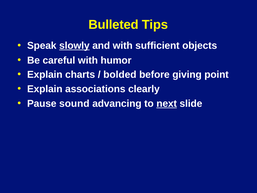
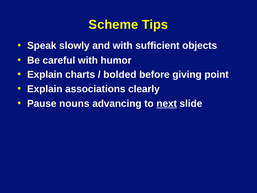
Bulleted: Bulleted -> Scheme (113, 25)
slowly underline: present -> none (74, 46)
sound: sound -> nouns (74, 103)
